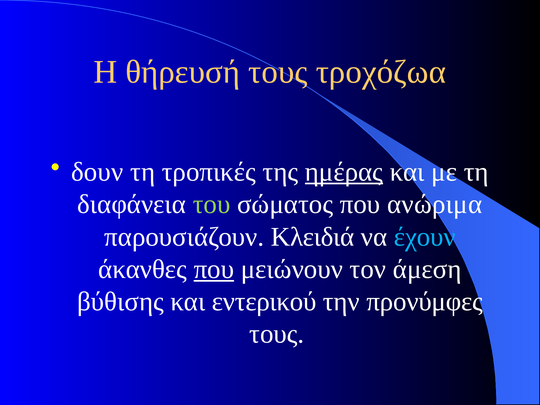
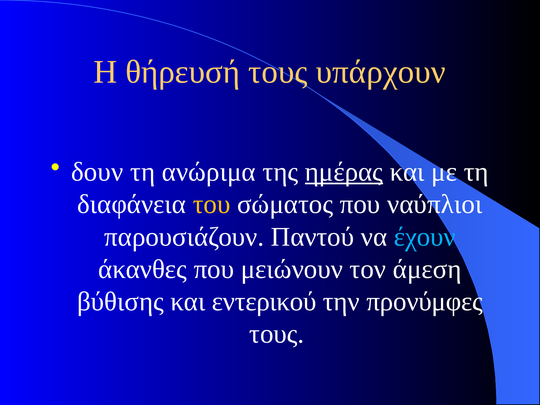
τροχόζωα: τροχόζωα -> υπάρχουν (381, 72)
τροπικές: τροπικές -> ανώριμα (209, 172)
του colour: light green -> yellow (212, 204)
ανώριμα: ανώριμα -> ναύπλιοι (435, 204)
Κλειδιά: Κλειδιά -> Παντού (313, 237)
που underline: present -> none (214, 269)
